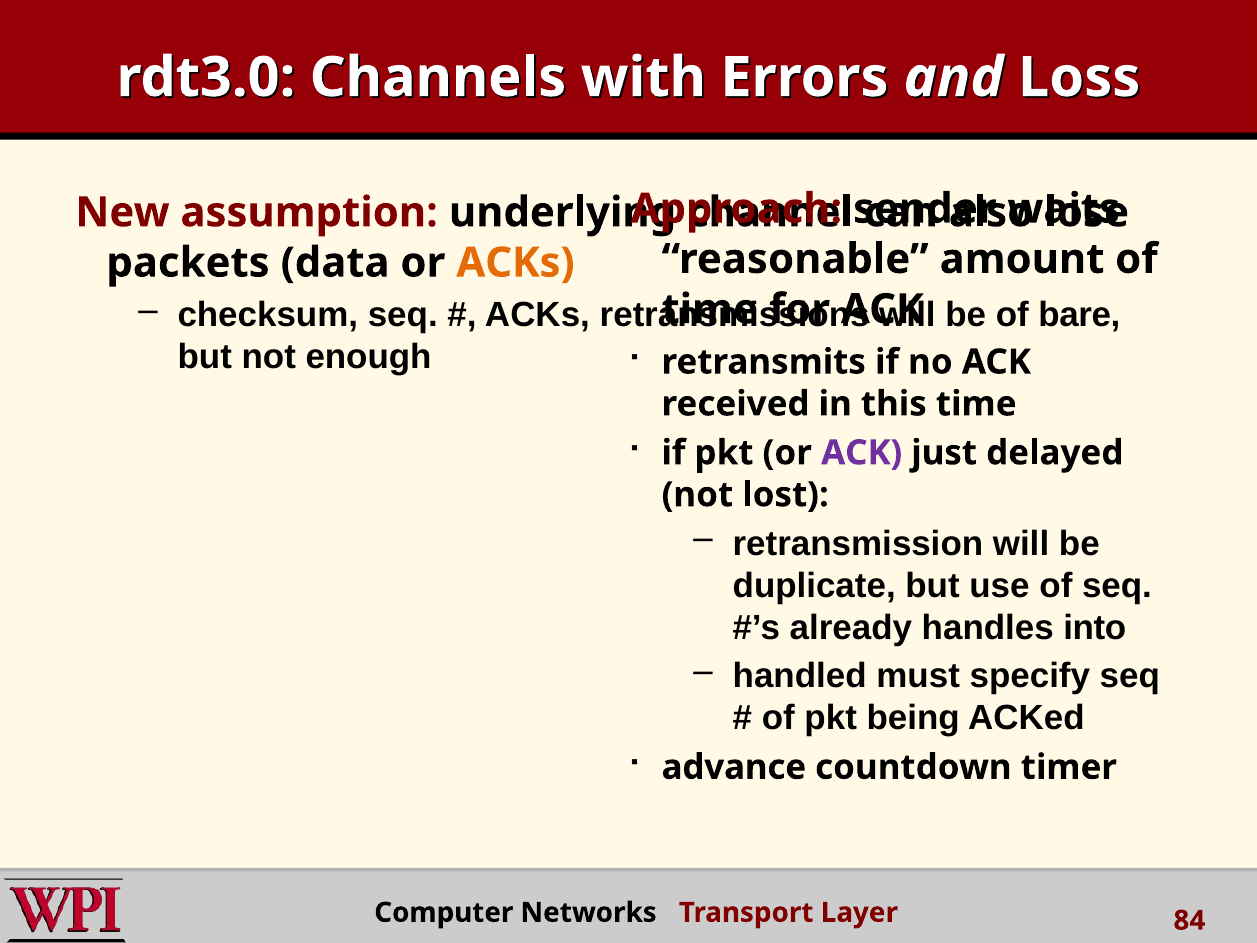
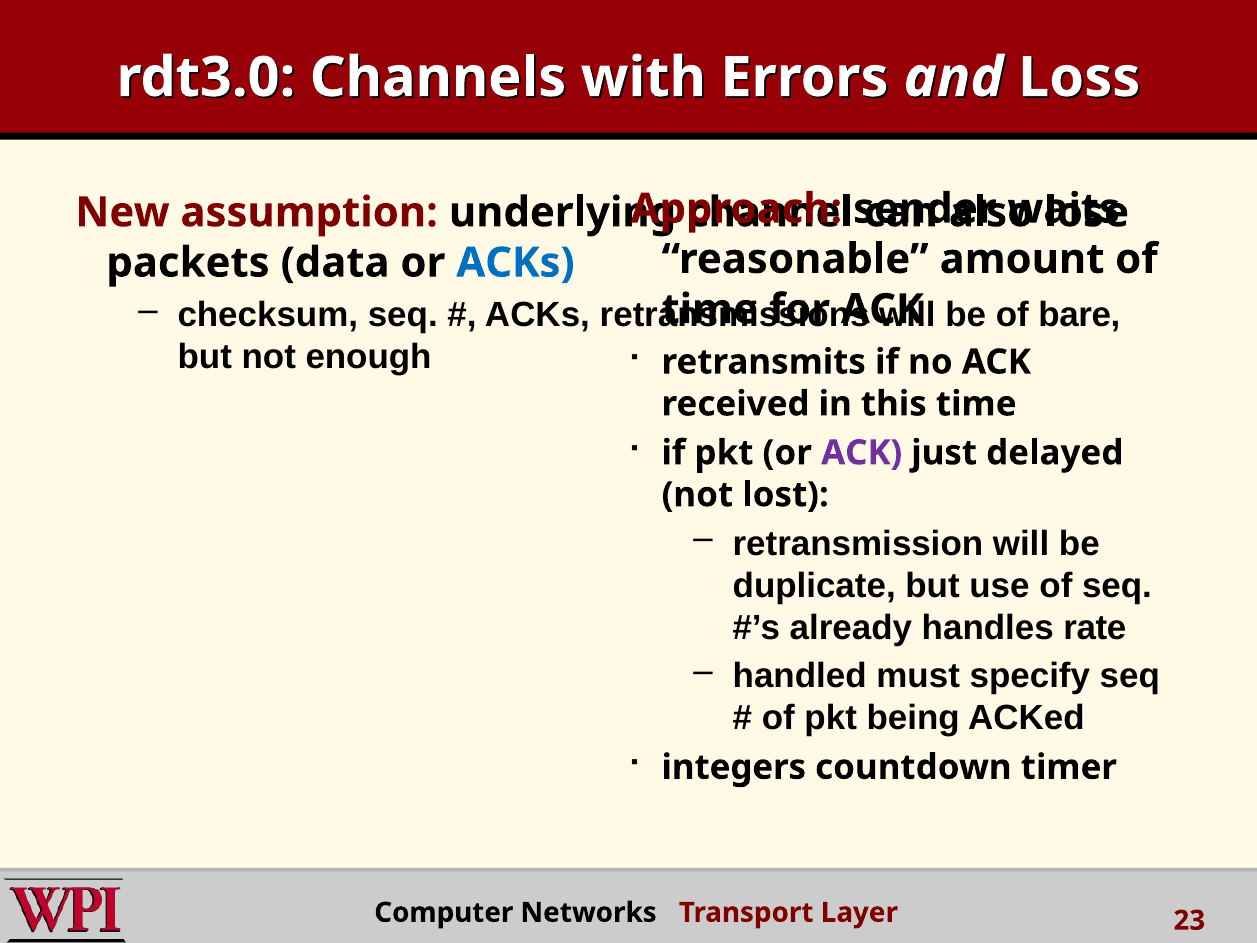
ACKs colour: orange -> blue (515, 263)
into: into -> rate (1095, 627)
advance: advance -> integers (734, 767)
84: 84 -> 23 (1189, 920)
